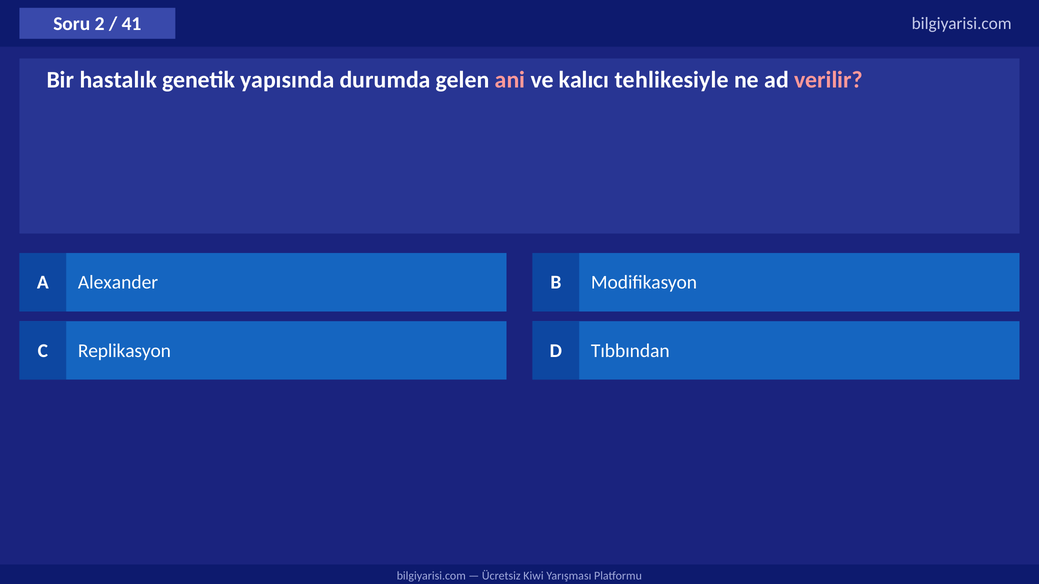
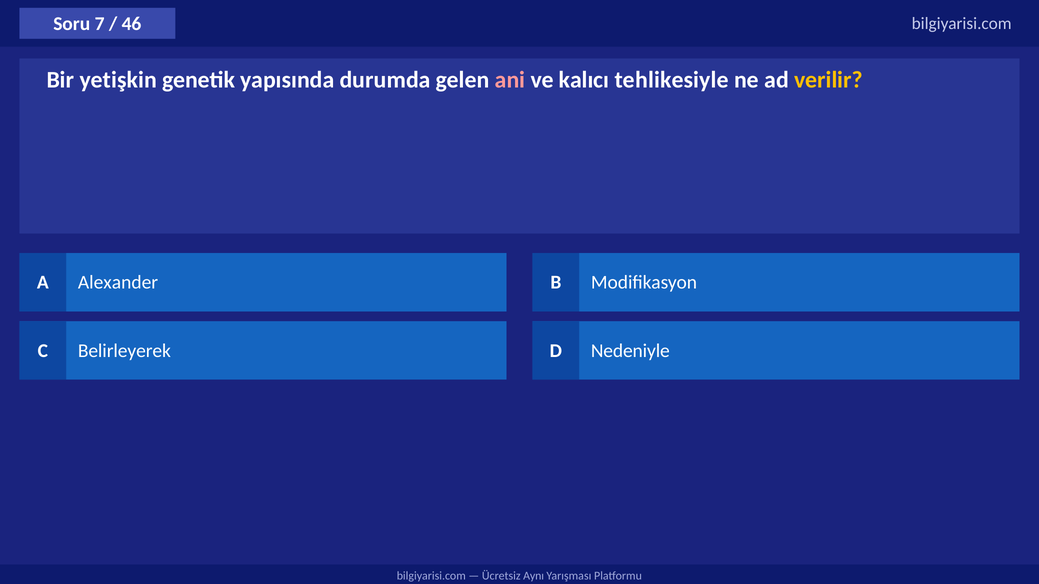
2: 2 -> 7 (100, 24)
41: 41 -> 46 (131, 24)
hastalık: hastalık -> yetişkin (118, 80)
verilir colour: pink -> yellow (828, 80)
Replikasyon: Replikasyon -> Belirleyerek (124, 351)
Tıbbından: Tıbbından -> Nedeniyle (630, 351)
Kiwi: Kiwi -> Aynı (534, 576)
